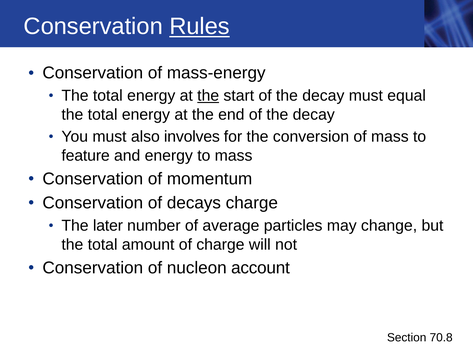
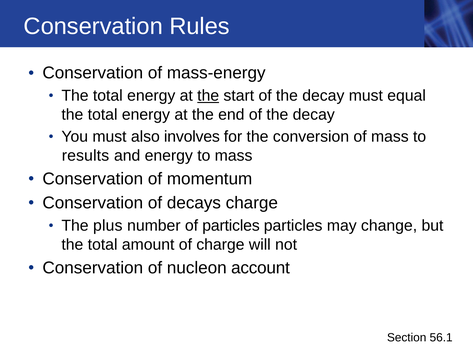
Rules underline: present -> none (200, 26)
feature: feature -> results (85, 156)
later: later -> plus (108, 225)
of average: average -> particles (231, 225)
70.8: 70.8 -> 56.1 (441, 337)
